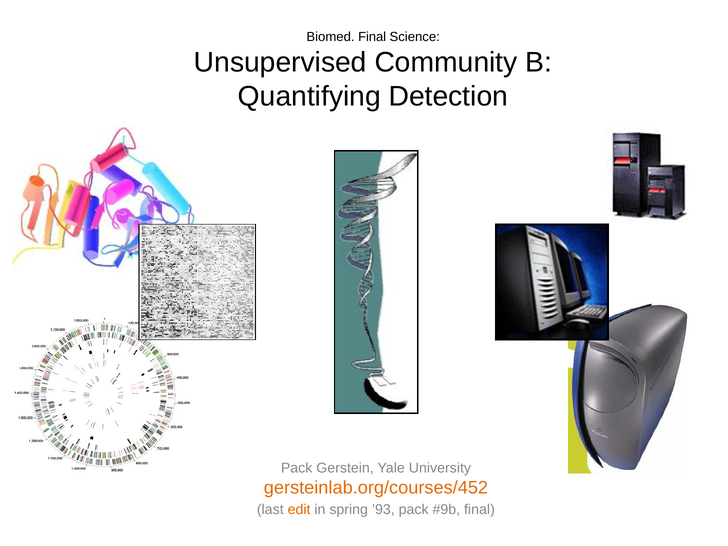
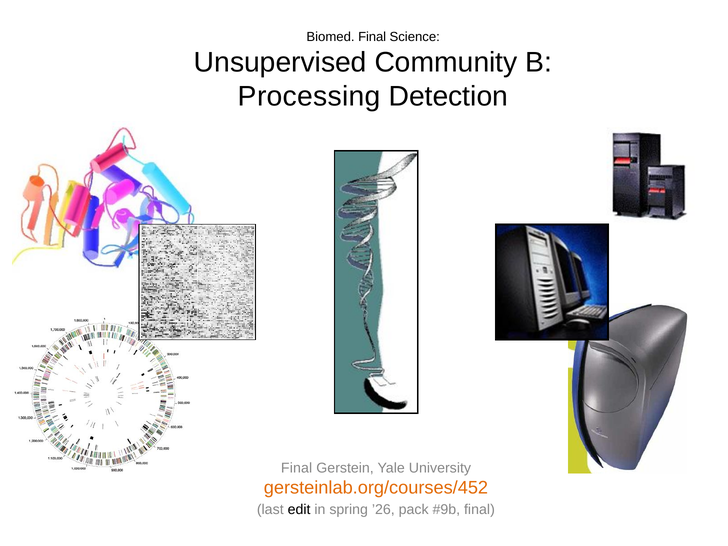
Quantifying: Quantifying -> Processing (309, 97)
Pack: Pack -> Final (297, 468)
edit colour: orange -> black (299, 510)
’93: ’93 -> ’26 (383, 510)
